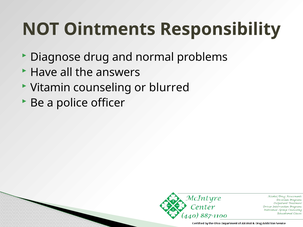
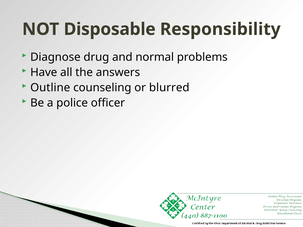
Ointments: Ointments -> Disposable (110, 29)
Vitamin: Vitamin -> Outline (50, 88)
